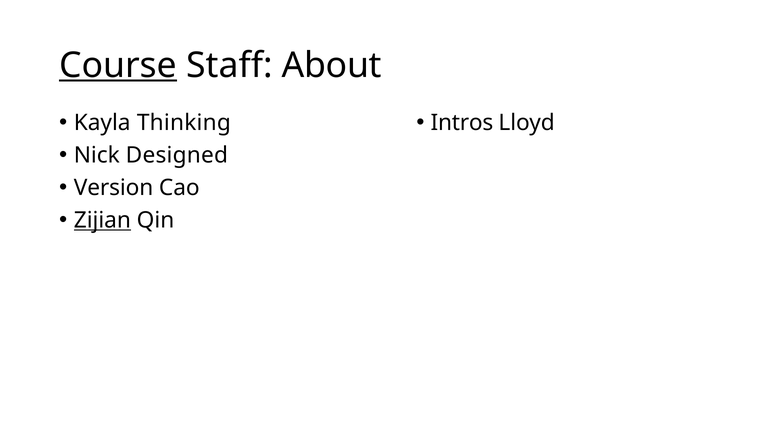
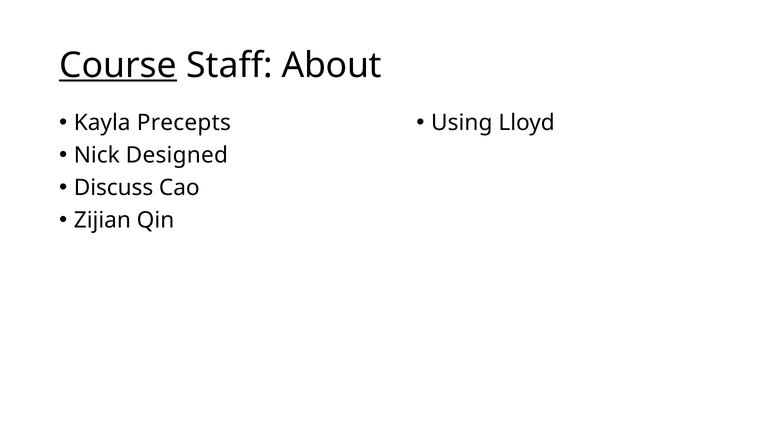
Thinking: Thinking -> Precepts (184, 123)
Intros: Intros -> Using (462, 123)
Version: Version -> Discuss (114, 188)
Zijian underline: present -> none (102, 220)
